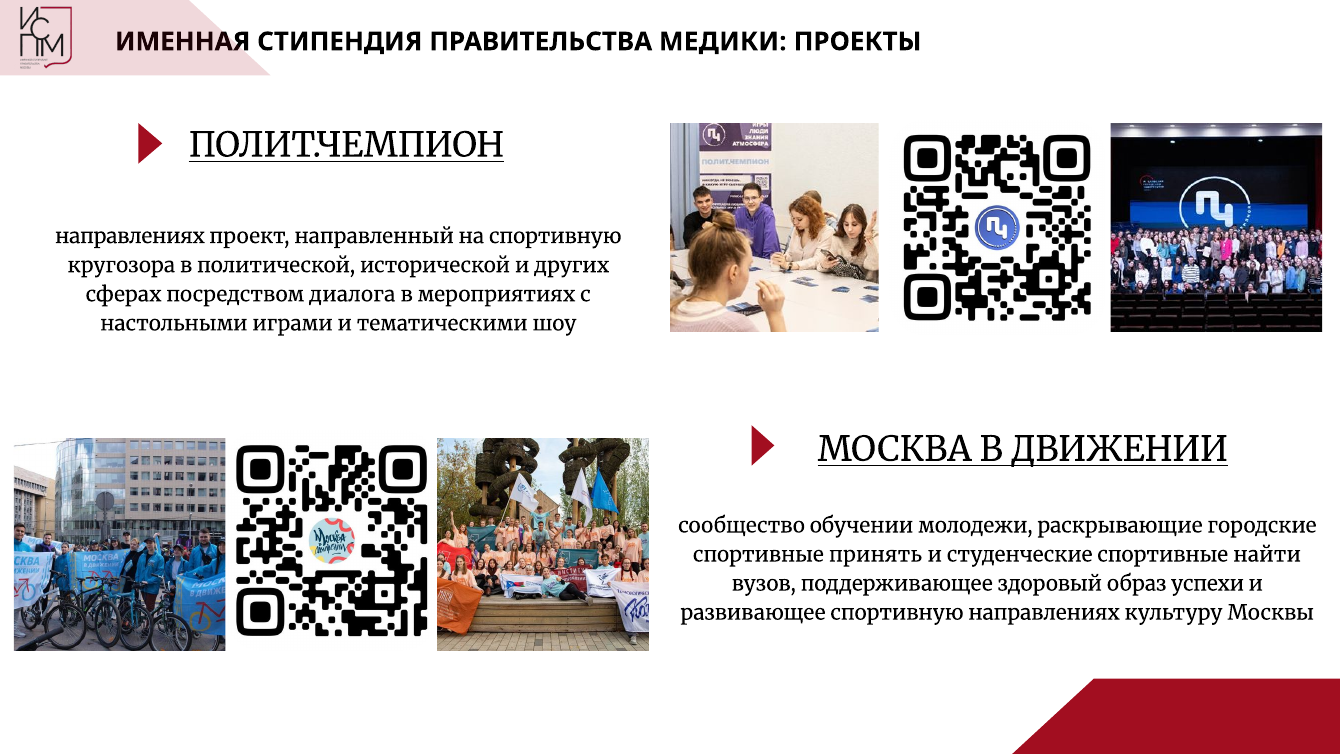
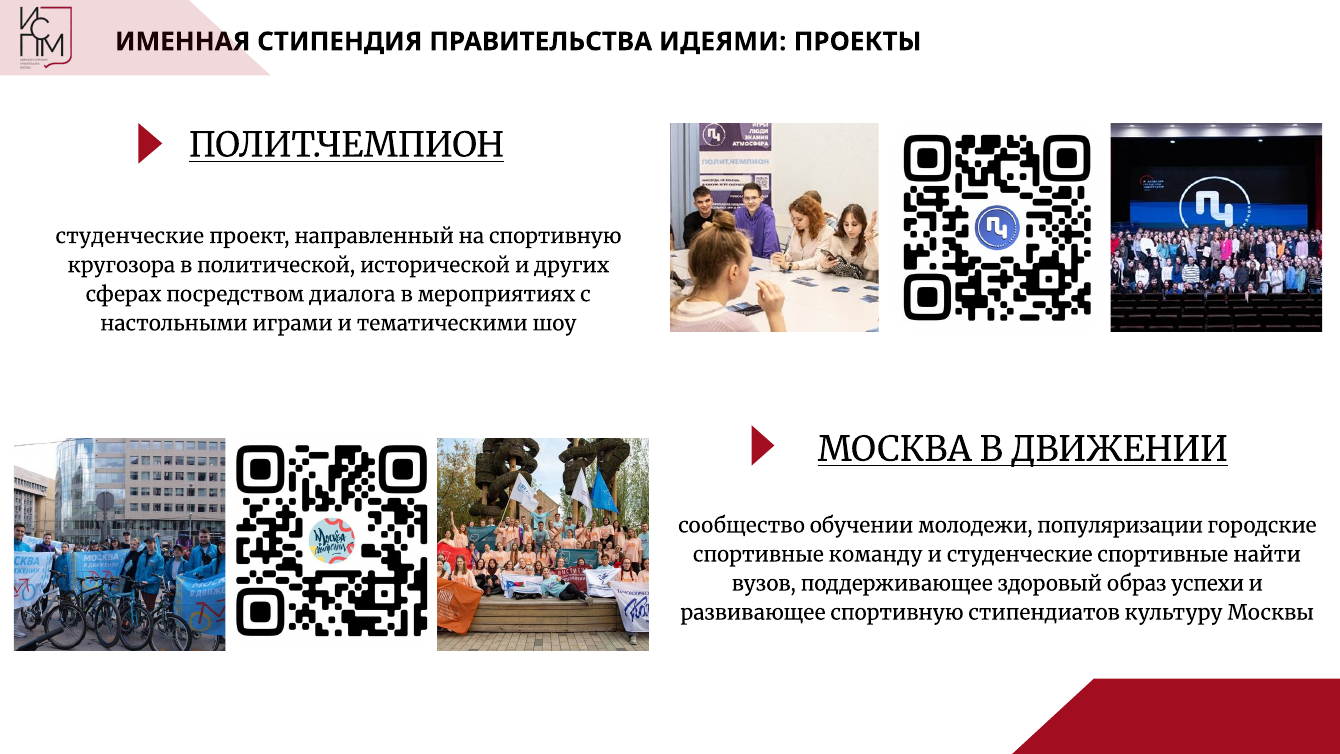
МЕДИКИ: МЕДИКИ -> ИДЕЯМИ (723, 42)
направлениях: направлениях -> студенческие (130, 236)
раскрывающие: раскрывающие -> популяризации (1120, 525)
принять: принять -> команду (876, 555)
спортивную направлениях: направлениях -> стипендиатов (1044, 613)
